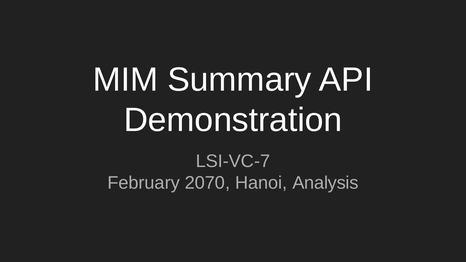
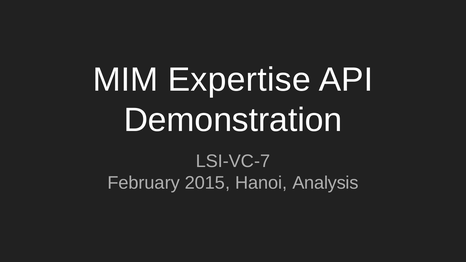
Summary: Summary -> Expertise (239, 80)
2070: 2070 -> 2015 (207, 183)
